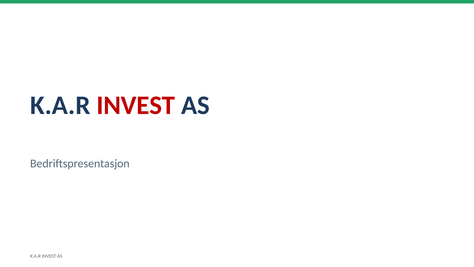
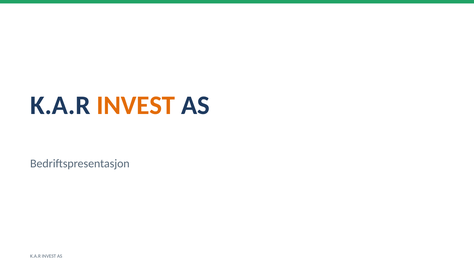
INVEST colour: red -> orange (136, 105)
